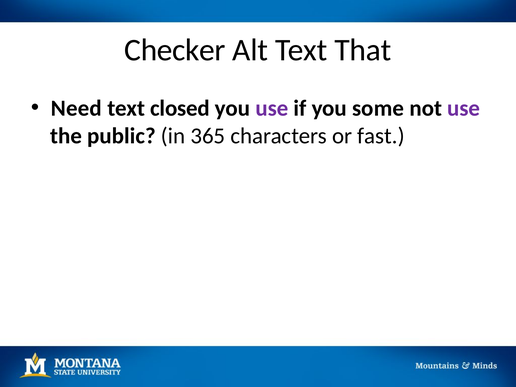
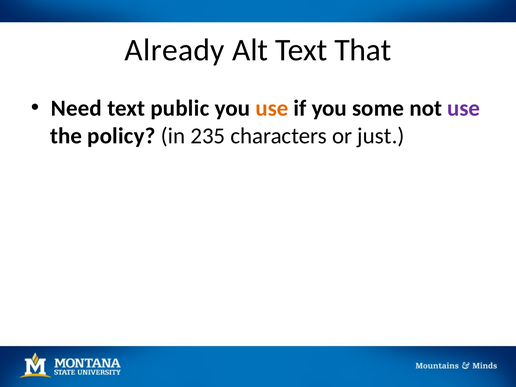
Checker: Checker -> Already (175, 50)
closed: closed -> public (180, 108)
use colour: purple -> orange (272, 108)
public: public -> policy (121, 136)
365: 365 -> 235 (208, 136)
fast: fast -> just (381, 136)
